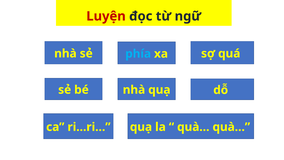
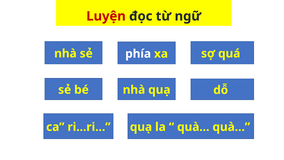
phía colour: light blue -> white (138, 54)
